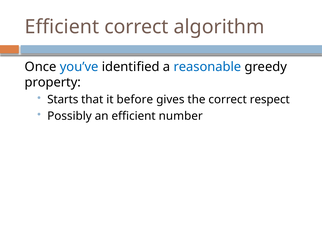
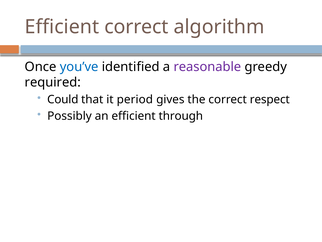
reasonable colour: blue -> purple (207, 67)
property: property -> required (53, 82)
Starts: Starts -> Could (63, 99)
before: before -> period (135, 99)
number: number -> through (181, 116)
